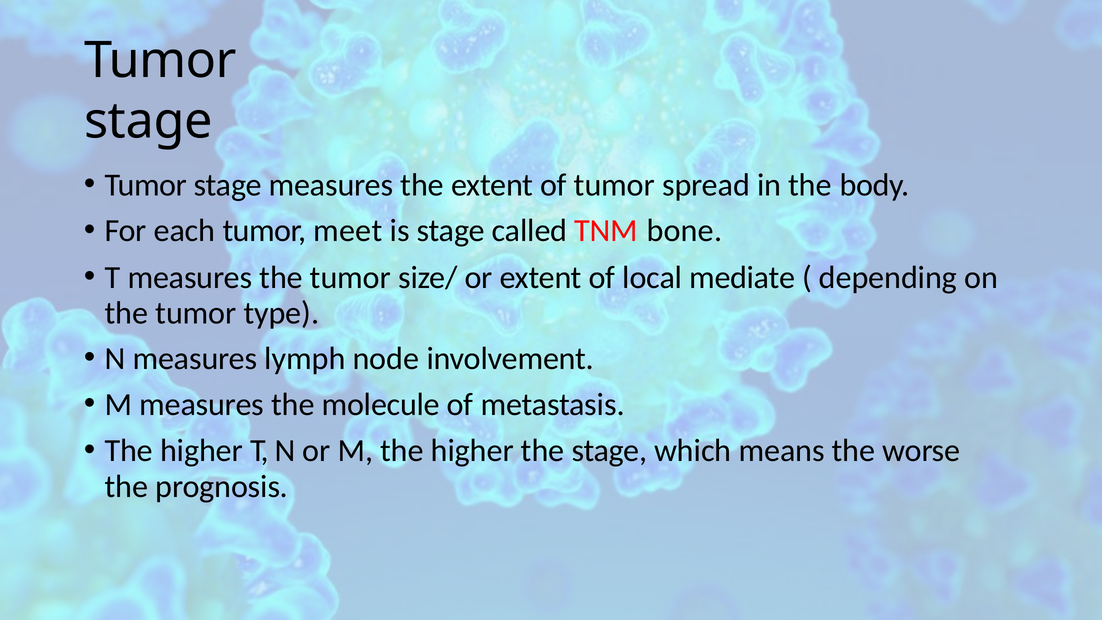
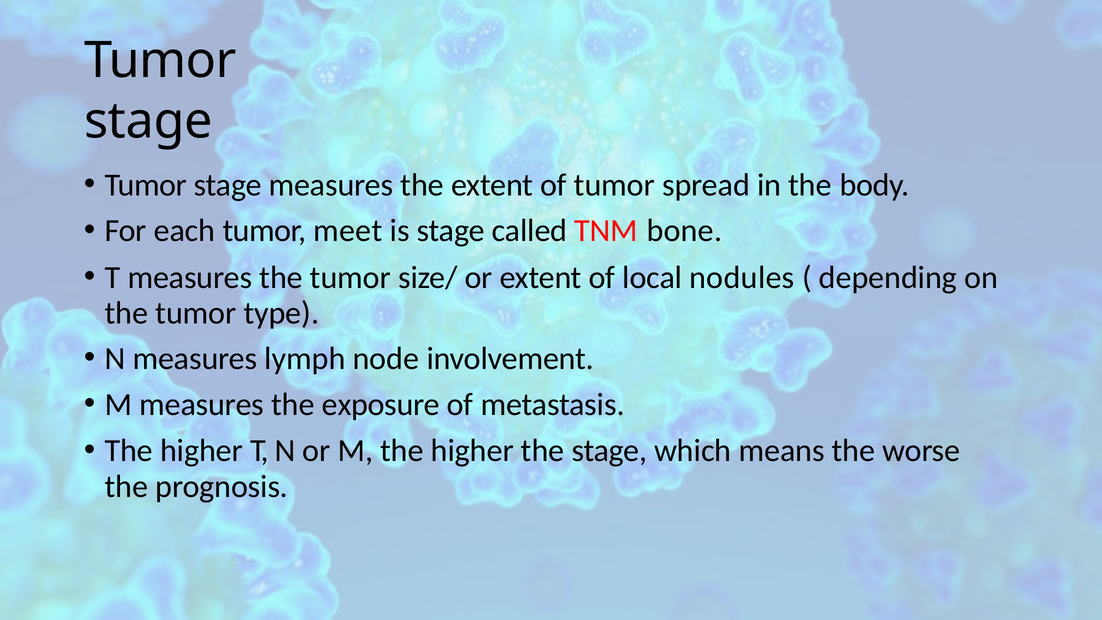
mediate: mediate -> nodules (742, 277)
molecule: molecule -> exposure (381, 404)
